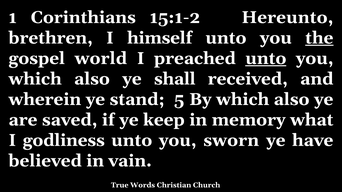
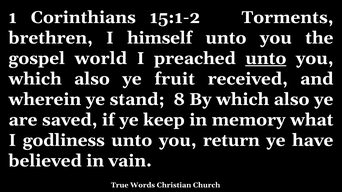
Hereunto: Hereunto -> Torments (287, 17)
the underline: present -> none (319, 38)
shall: shall -> fruit (175, 79)
5: 5 -> 8 (179, 100)
sworn: sworn -> return (231, 141)
